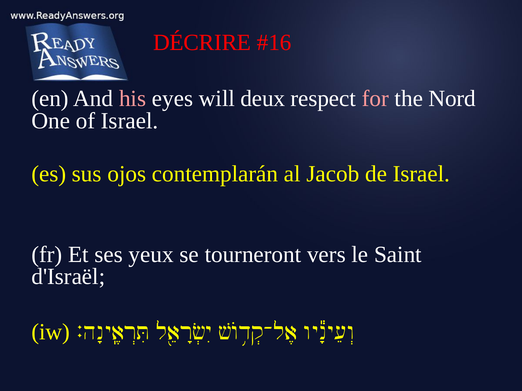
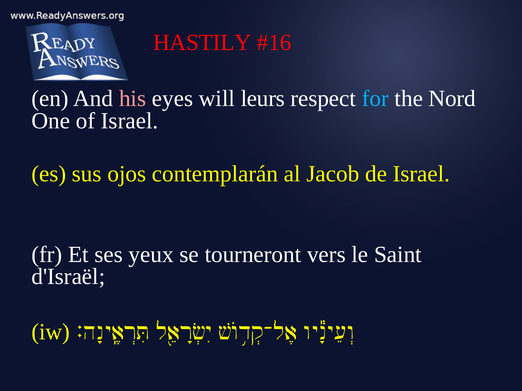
DÉCRIRE: DÉCRIRE -> HASTILY (202, 42)
deux: deux -> leurs (263, 99)
for colour: pink -> light blue (375, 99)
